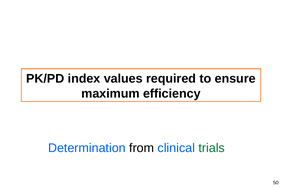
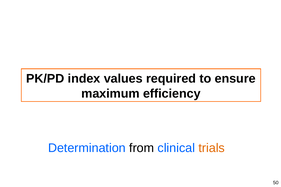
trials colour: green -> orange (212, 148)
